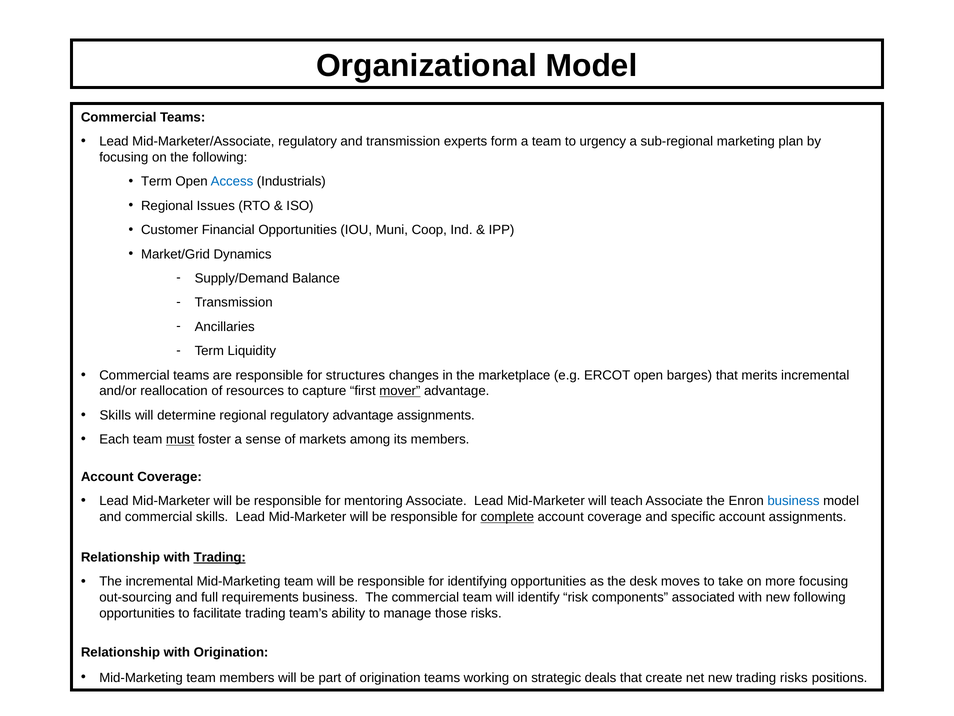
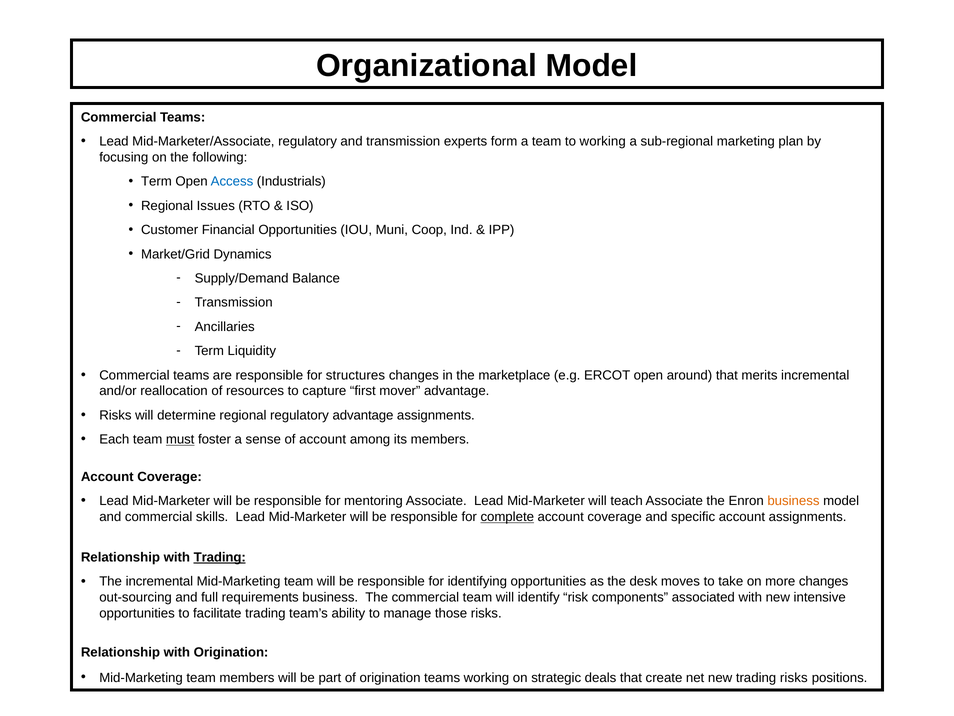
to urgency: urgency -> working (603, 141)
barges: barges -> around (689, 375)
mover underline: present -> none (400, 391)
Skills: Skills -> Risks (115, 415)
of markets: markets -> account (323, 439)
business colour: blue -> orange (793, 501)
more focusing: focusing -> changes (824, 581)
new following: following -> intensive (820, 597)
